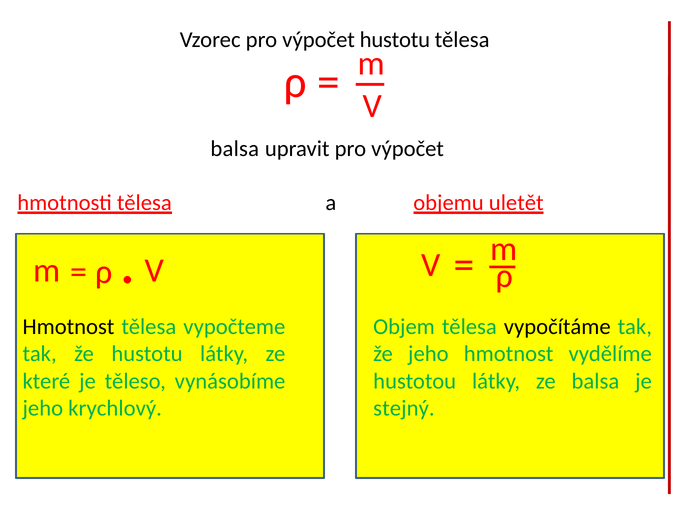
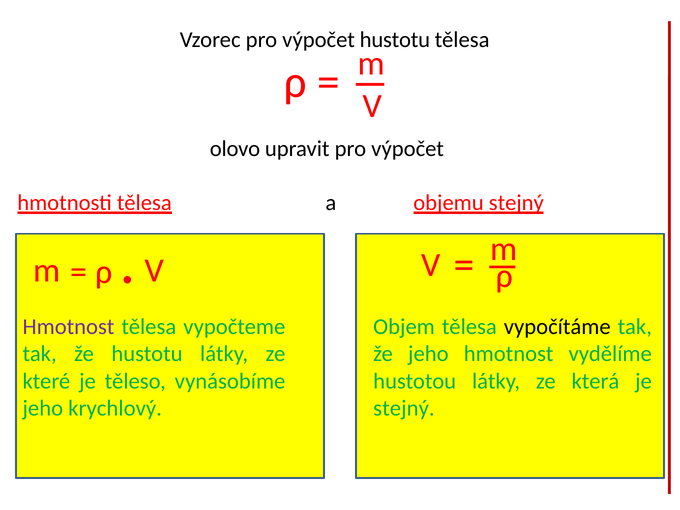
balsa: balsa -> olovo (235, 149)
objemu uletět: uletět -> stejný (516, 203)
Hmotnost colour: black -> purple (69, 327)
ze balsa: balsa -> která (595, 381)
